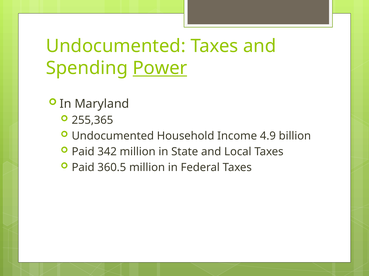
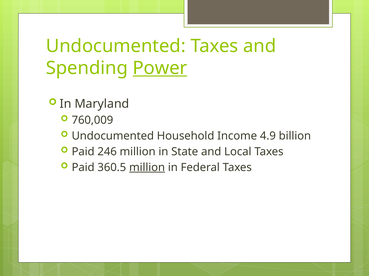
255,365: 255,365 -> 760,009 (92, 120)
342: 342 -> 246 (107, 152)
million underline: none -> present (147, 168)
